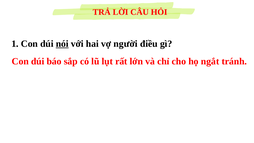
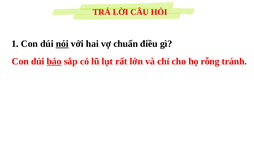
người: người -> chuẩn (126, 44)
báo underline: none -> present (54, 61)
ngắt: ngắt -> rỗng (210, 61)
